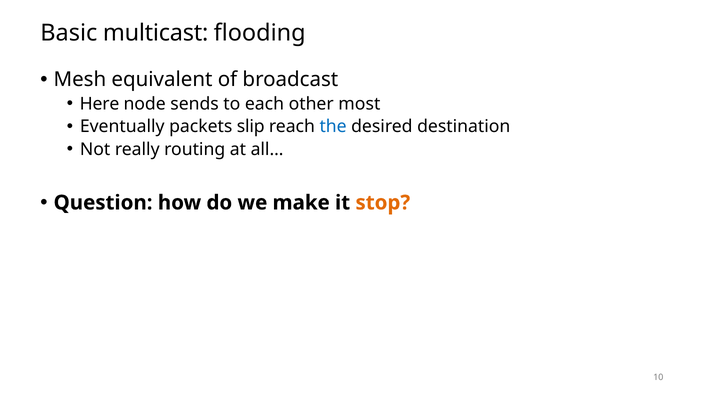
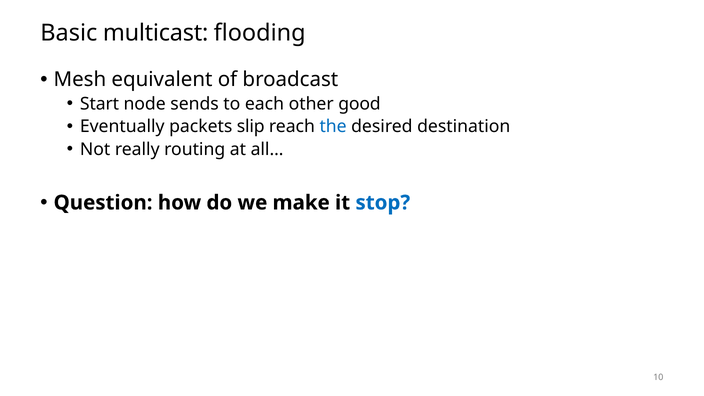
Here: Here -> Start (100, 104)
most: most -> good (359, 104)
stop colour: orange -> blue (383, 203)
